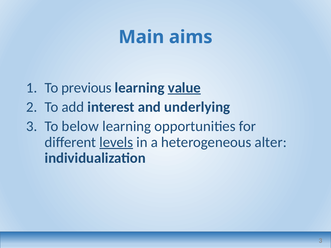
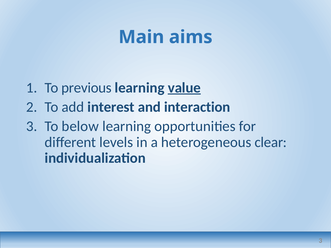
underlying: underlying -> interaction (197, 107)
levels underline: present -> none (116, 142)
alter: alter -> clear (271, 142)
